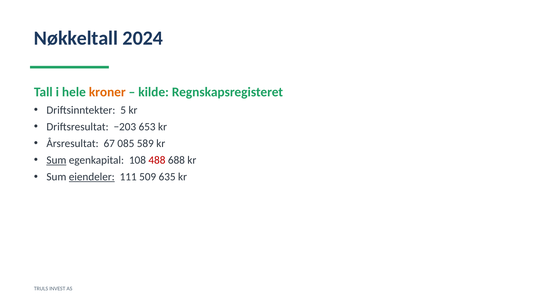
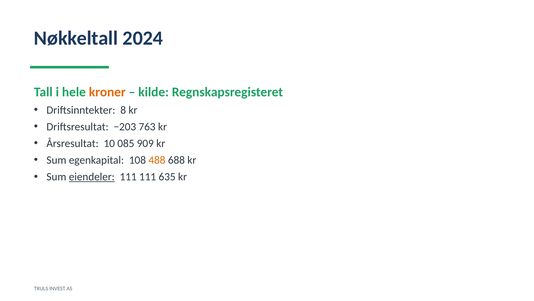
5: 5 -> 8 (123, 110)
653: 653 -> 763 (147, 127)
67: 67 -> 10 (109, 143)
589: 589 -> 909 (145, 143)
Sum underline: present -> none (56, 160)
488 colour: red -> orange (157, 160)
111 509: 509 -> 111 (148, 177)
